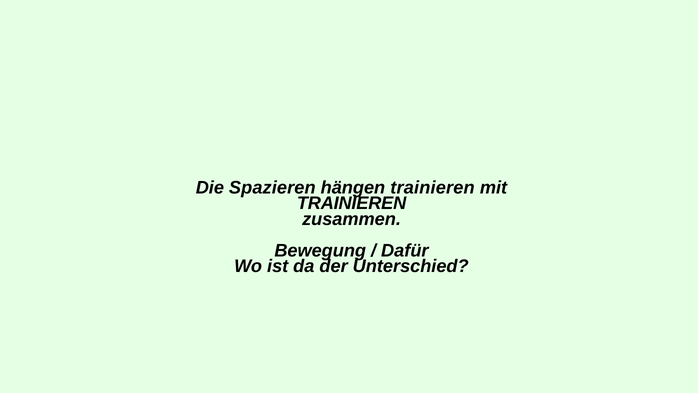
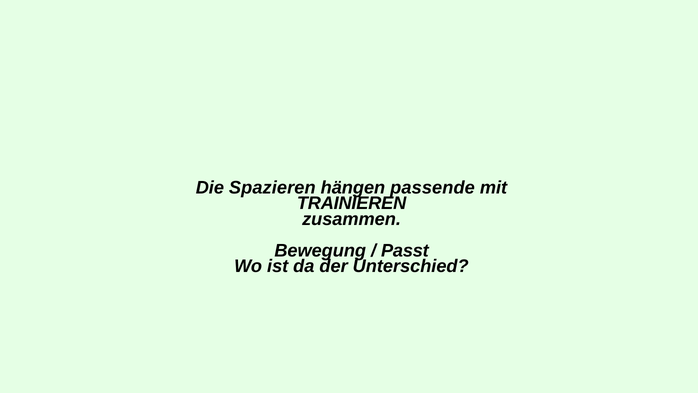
hängen trainieren: trainieren -> passende (433, 187)
Dafür: Dafür -> Passt (405, 250)
